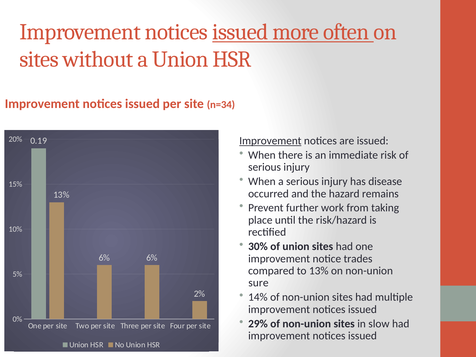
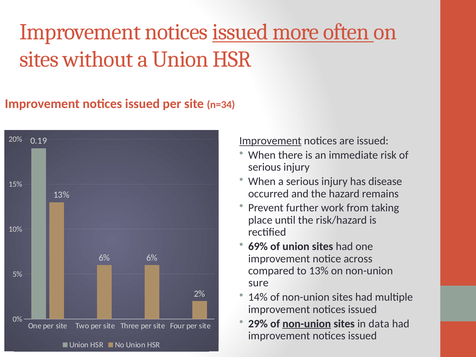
30%: 30% -> 69% (258, 247)
trades: trades -> across (358, 259)
non-union underline: none -> present (307, 324)
slow: slow -> data (379, 324)
